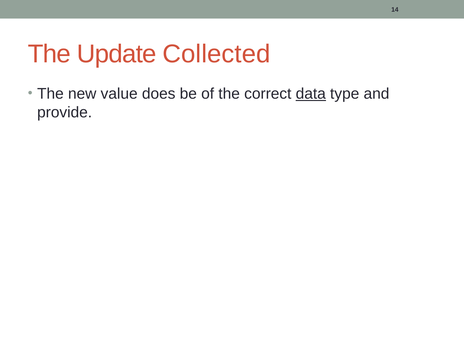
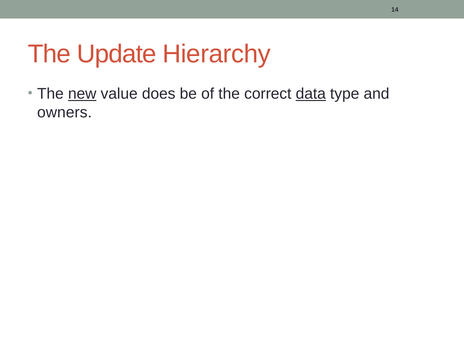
Collected: Collected -> Hierarchy (217, 54)
new underline: none -> present (82, 94)
provide: provide -> owners (65, 112)
